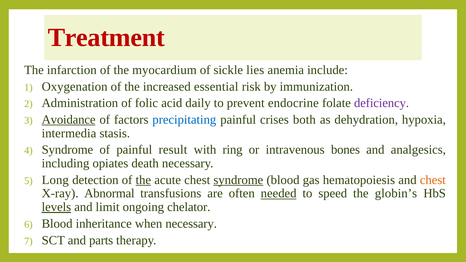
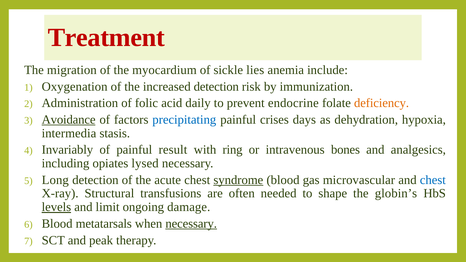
infarction: infarction -> migration (72, 70)
increased essential: essential -> detection (216, 87)
deficiency colour: purple -> orange (382, 103)
both: both -> days (304, 120)
Syndrome: Syndrome -> Invariably (67, 150)
death: death -> lysed (145, 163)
the underline: present -> none (143, 180)
hematopoiesis: hematopoiesis -> microvascular (359, 180)
chest colour: orange -> blue (433, 180)
Abnormal: Abnormal -> Structural (109, 194)
needed underline: present -> none (279, 194)
speed: speed -> shape (333, 194)
chelator: chelator -> damage (189, 207)
inheritance: inheritance -> metatarsals (104, 224)
necessary underline: none -> present (191, 224)
parts: parts -> peak (101, 240)
